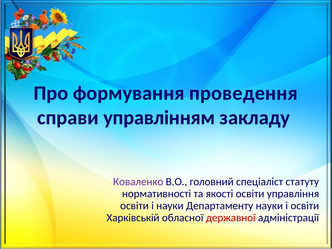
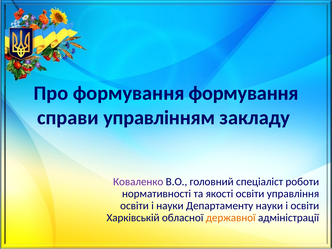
формування проведення: проведення -> формування (244, 93)
статуту: статуту -> роботи (302, 182)
державної colour: red -> orange (231, 218)
